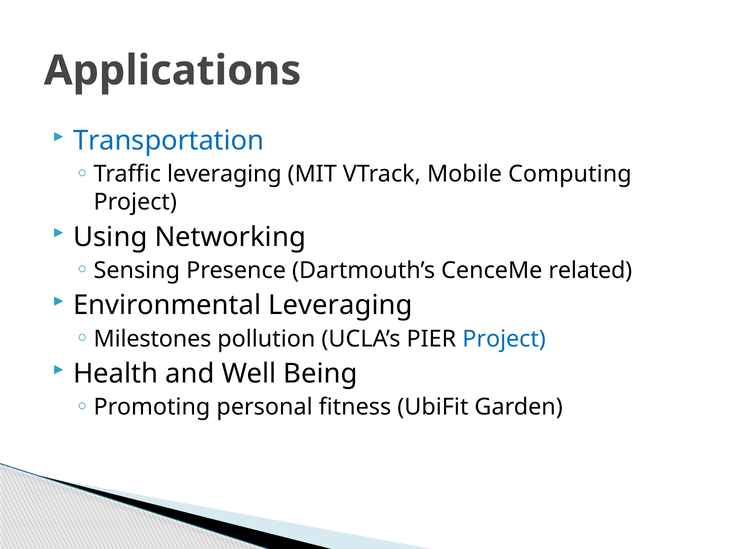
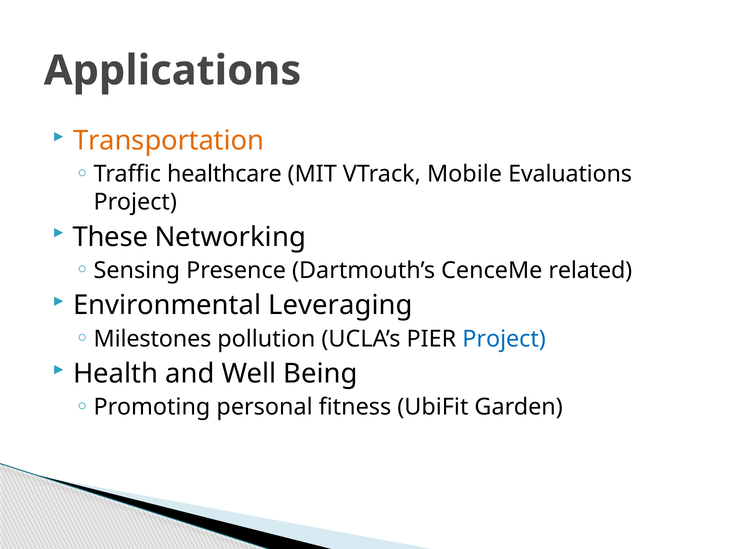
Transportation colour: blue -> orange (169, 141)
Traffic leveraging: leveraging -> healthcare (224, 174)
Computing: Computing -> Evaluations (570, 174)
Using: Using -> These (110, 237)
